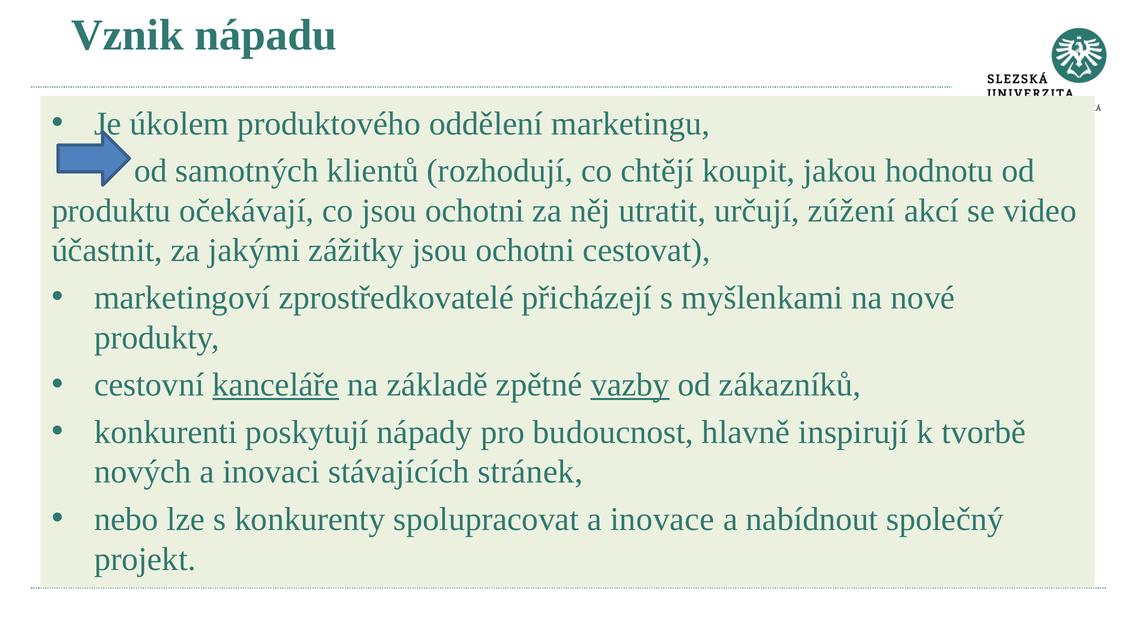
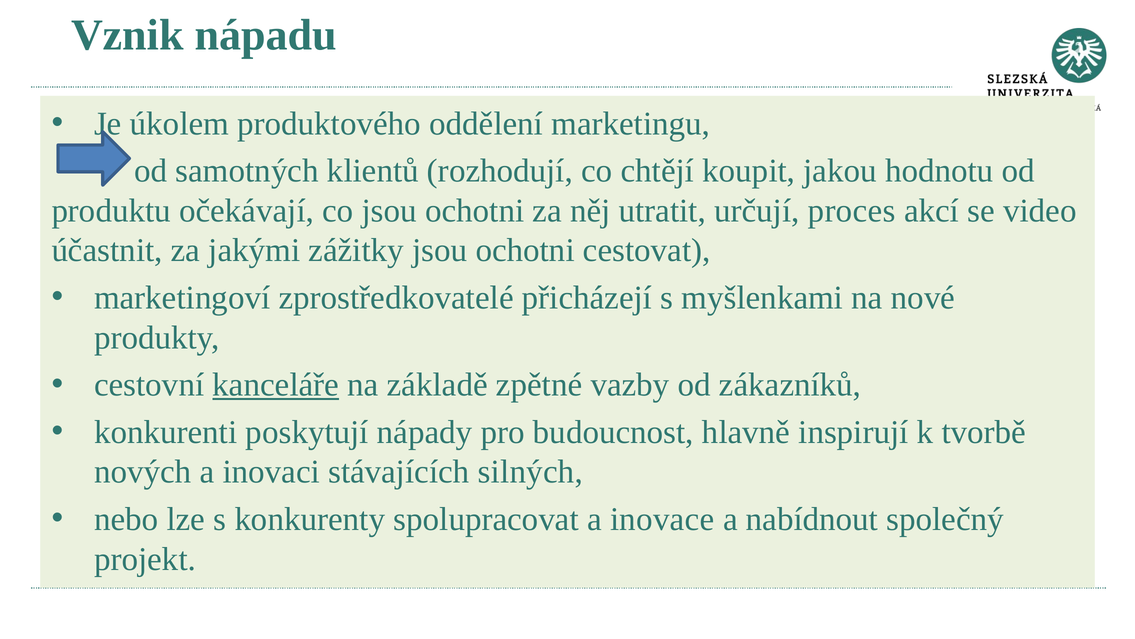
zúžení: zúžení -> proces (852, 211)
vazby underline: present -> none (630, 385)
stránek: stránek -> silných (530, 472)
